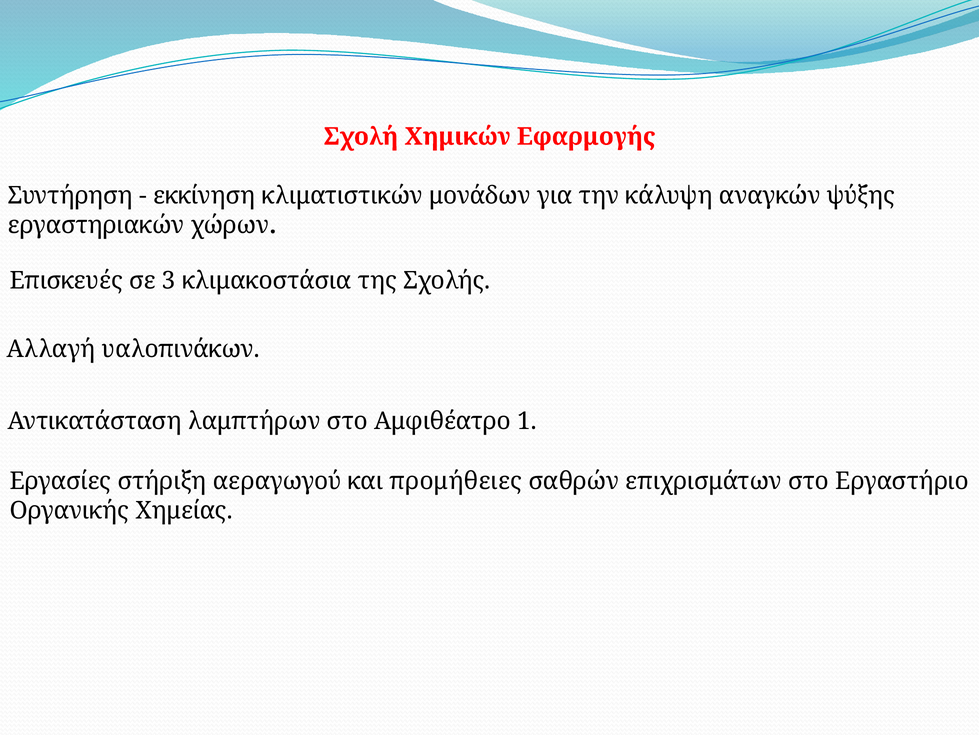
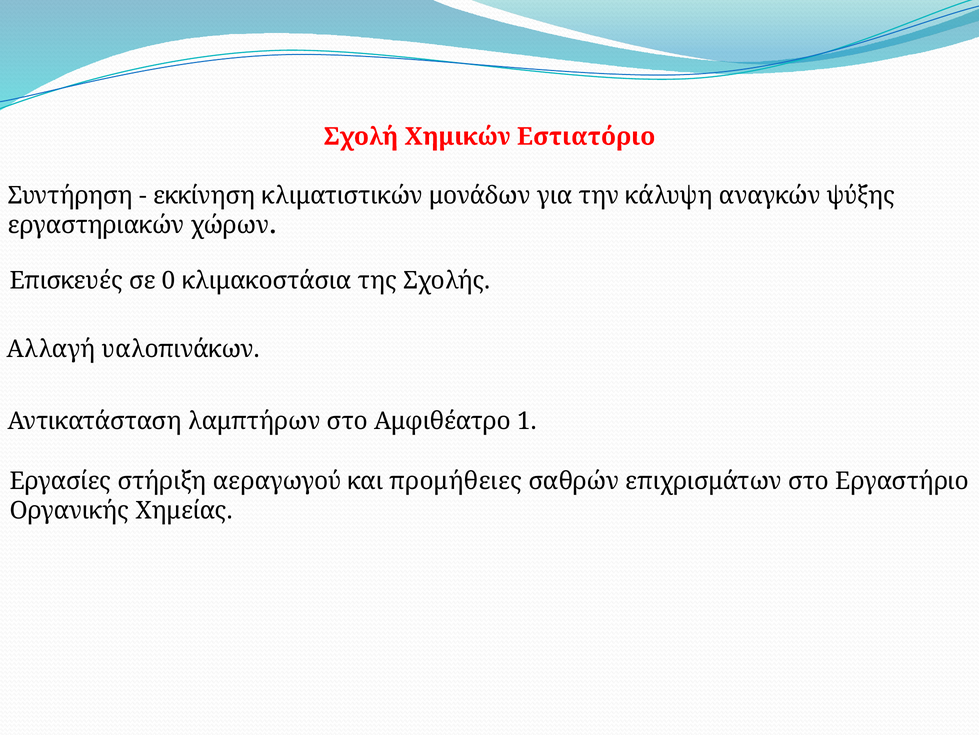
Εφαρμογής: Εφαρμογής -> Εστιατόριο (586, 136)
3: 3 -> 0 (169, 280)
